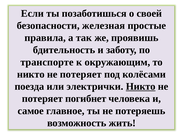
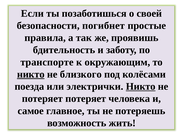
железная: железная -> погибнет (104, 26)
никто underline: none -> present (31, 74)
потеряет: потеряет -> близкого (81, 74)
потеряет погибнет: погибнет -> потеряет (86, 99)
